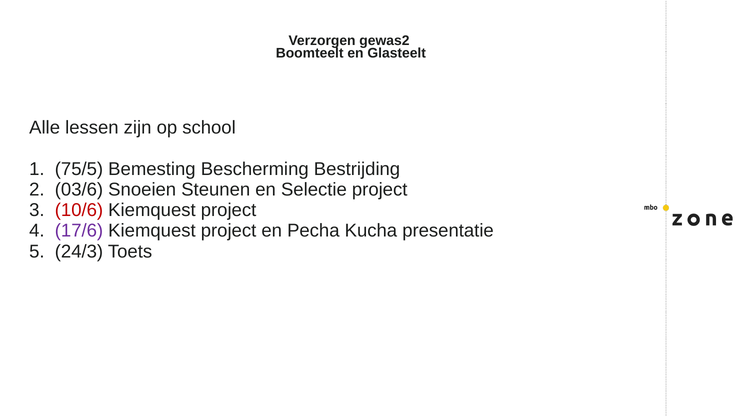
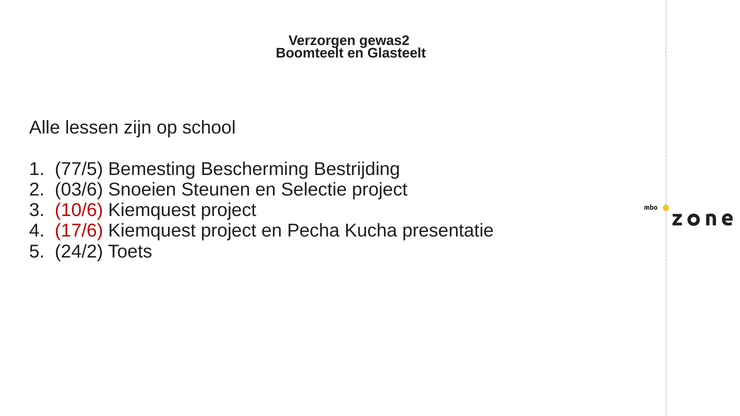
75/5: 75/5 -> 77/5 (79, 169)
17/6 colour: purple -> red (79, 231)
24/3: 24/3 -> 24/2 (79, 252)
